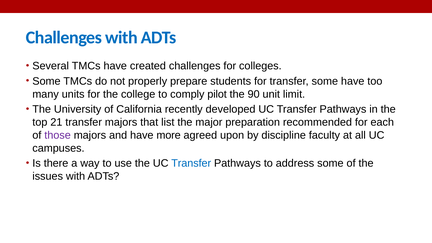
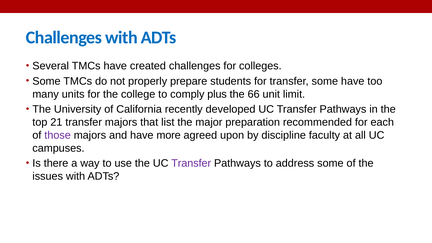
pilot: pilot -> plus (217, 94)
90: 90 -> 66 (254, 94)
Transfer colour: blue -> purple (191, 163)
